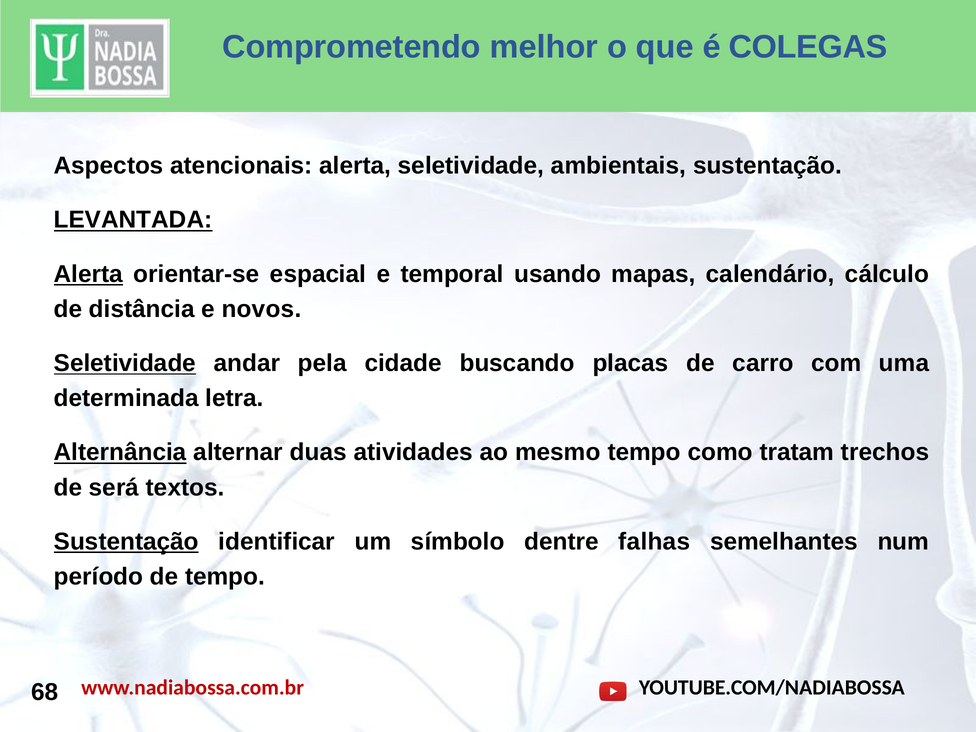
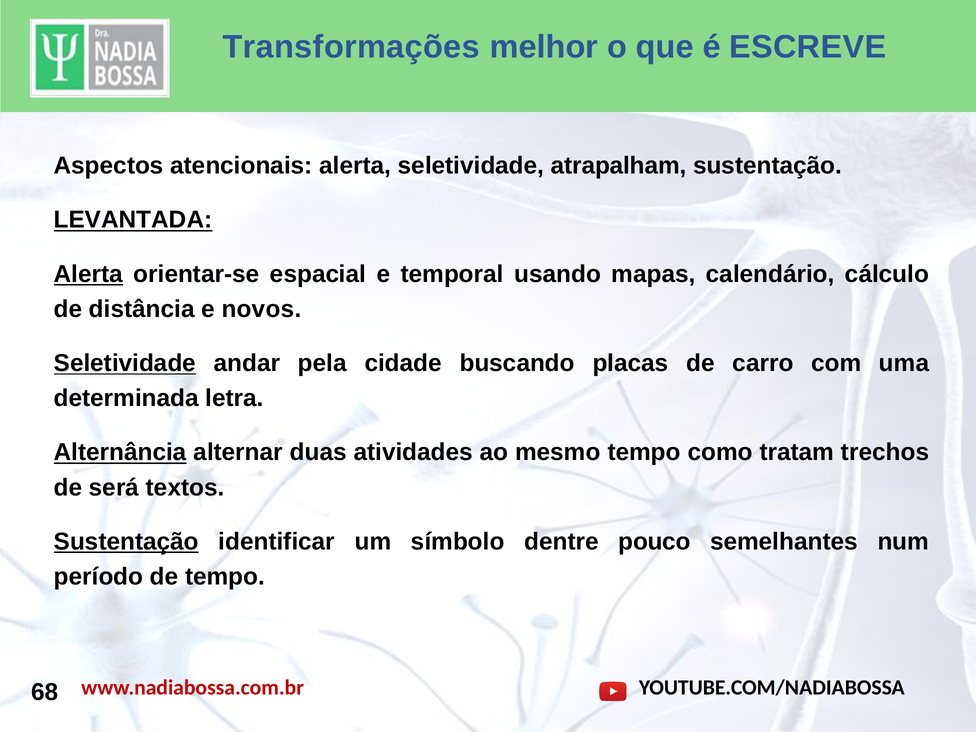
Comprometendo: Comprometendo -> Transformações (351, 47)
COLEGAS: COLEGAS -> ESCREVE (808, 47)
ambientais: ambientais -> atrapalham (619, 166)
falhas: falhas -> pouco (655, 542)
